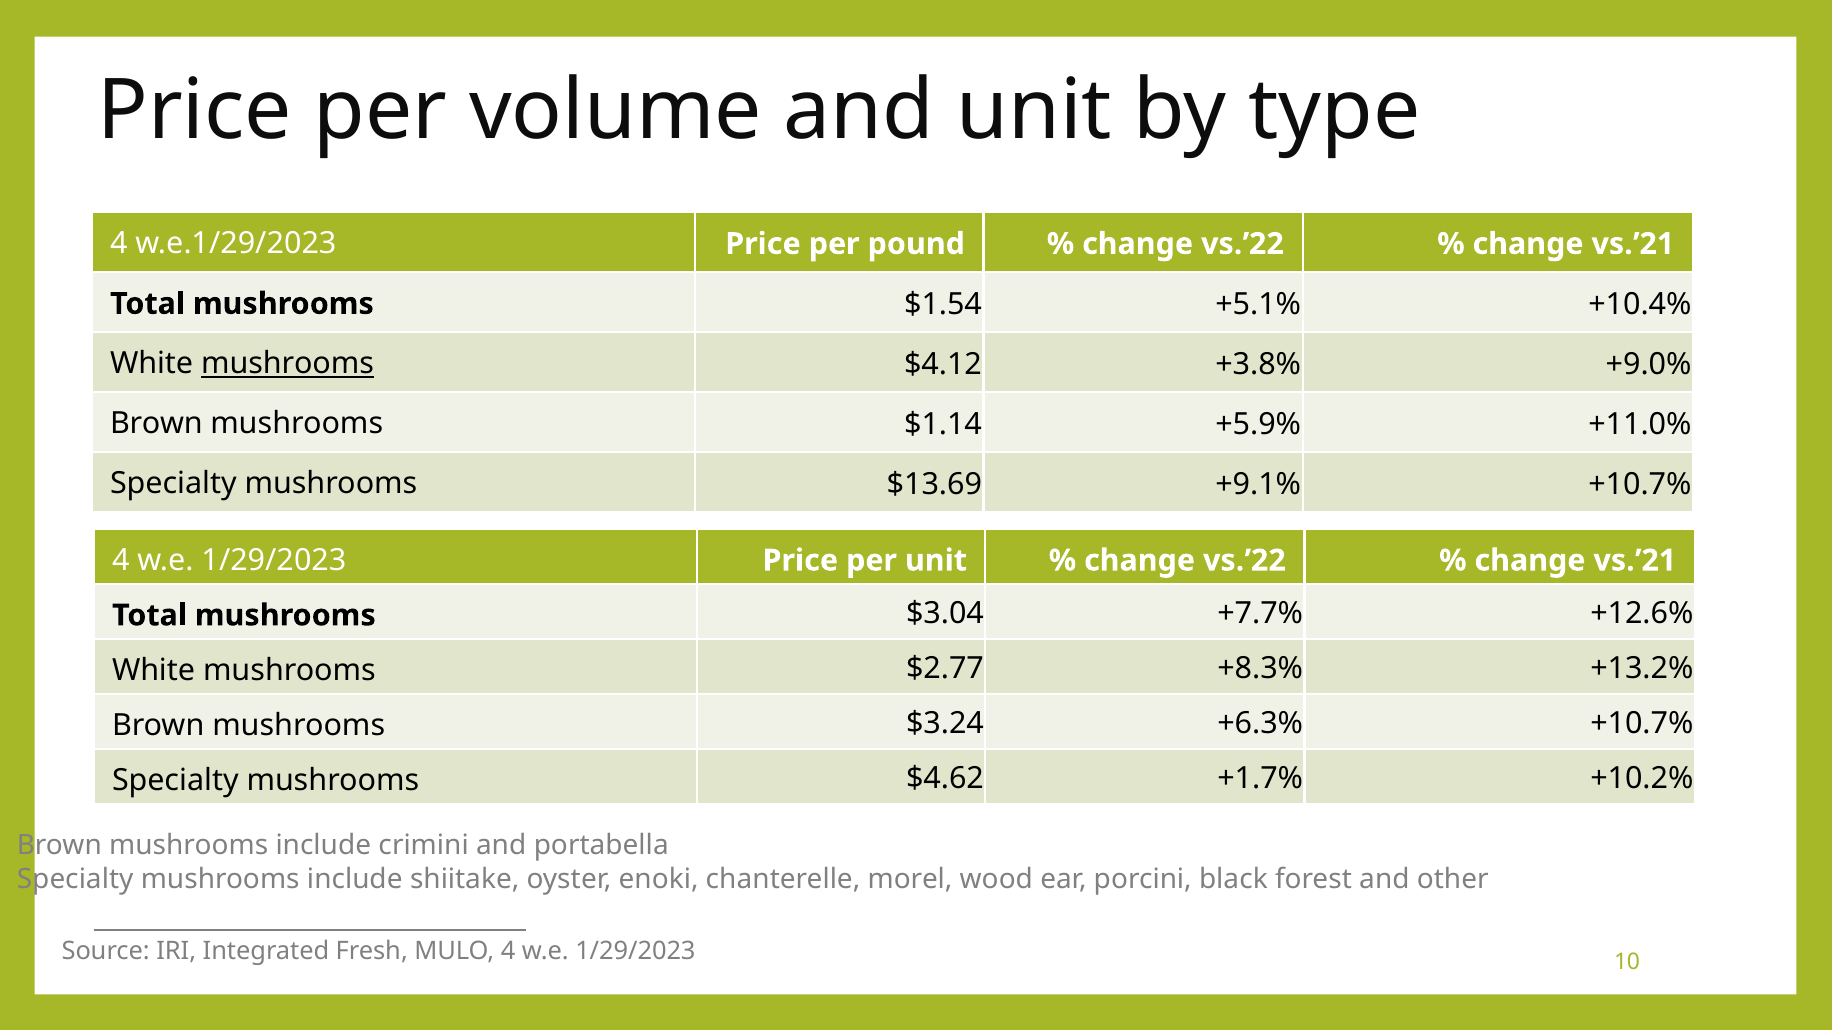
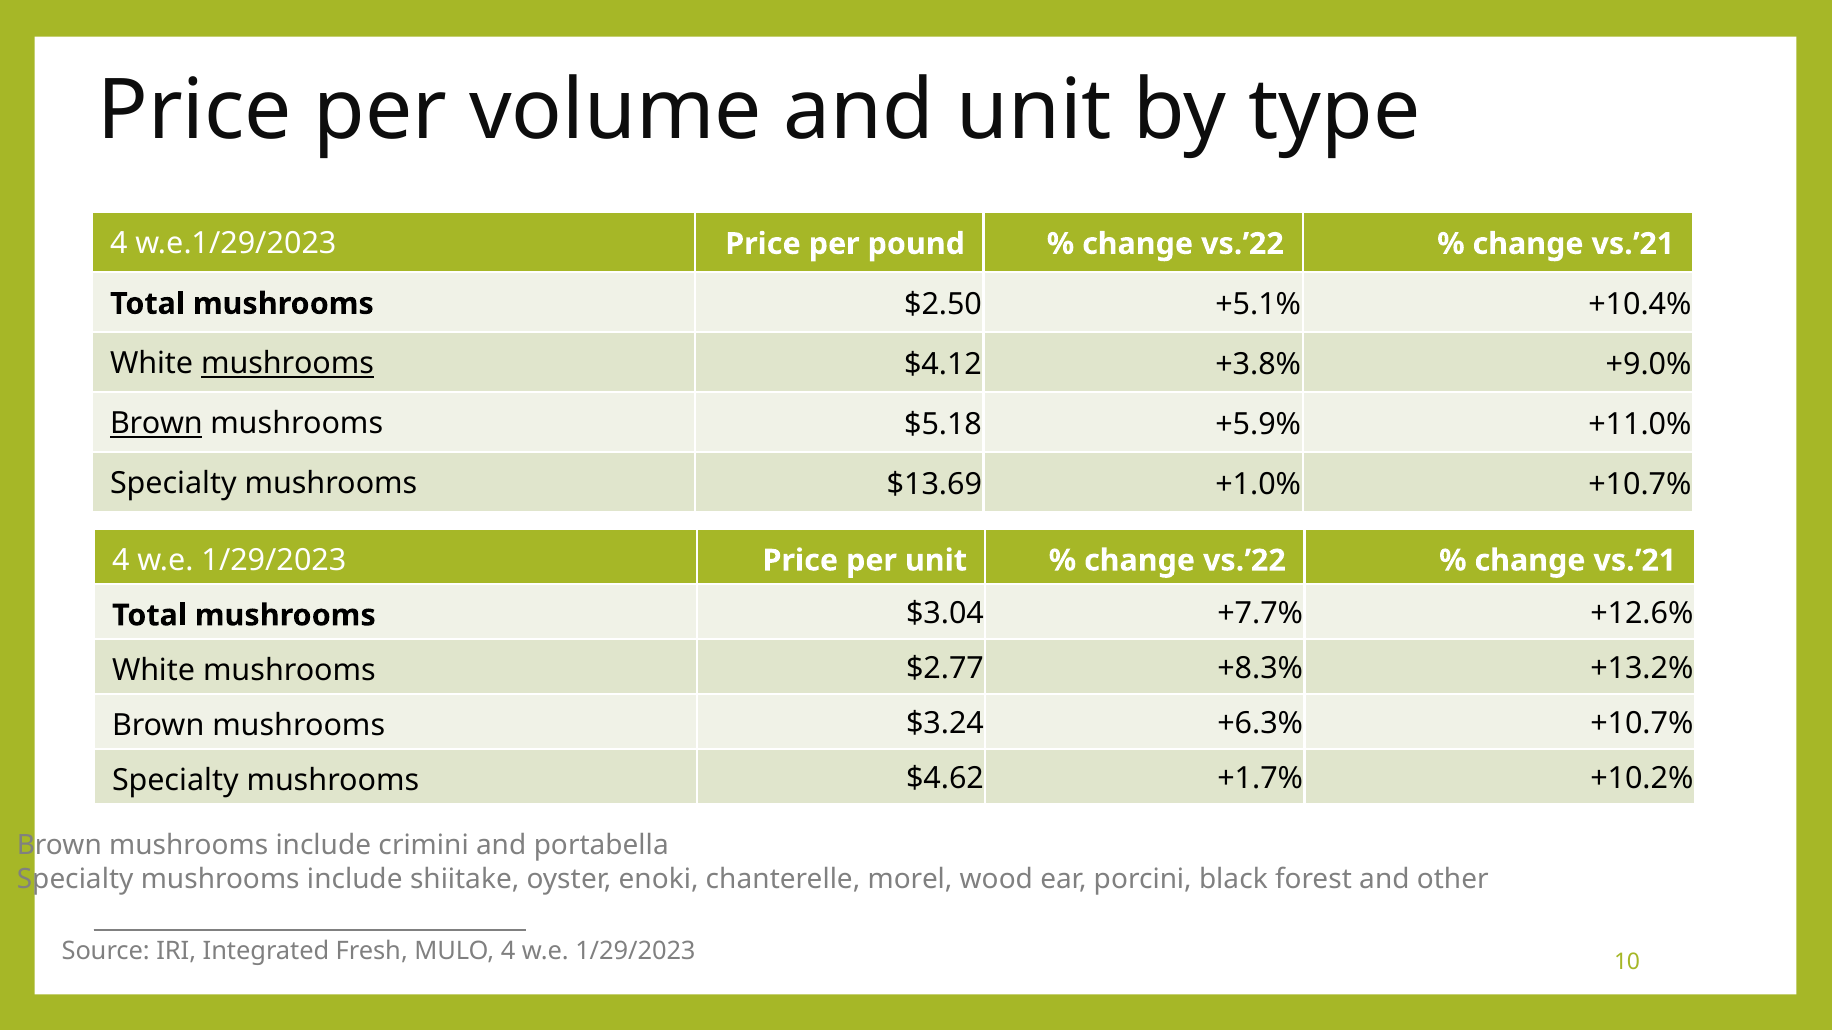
$1.54: $1.54 -> $2.50 (943, 305)
Brown underline: none -> present (156, 424)
$1.14: $1.14 -> $5.18 (943, 425)
+9.1%: +9.1% -> +1.0% (1258, 485)
